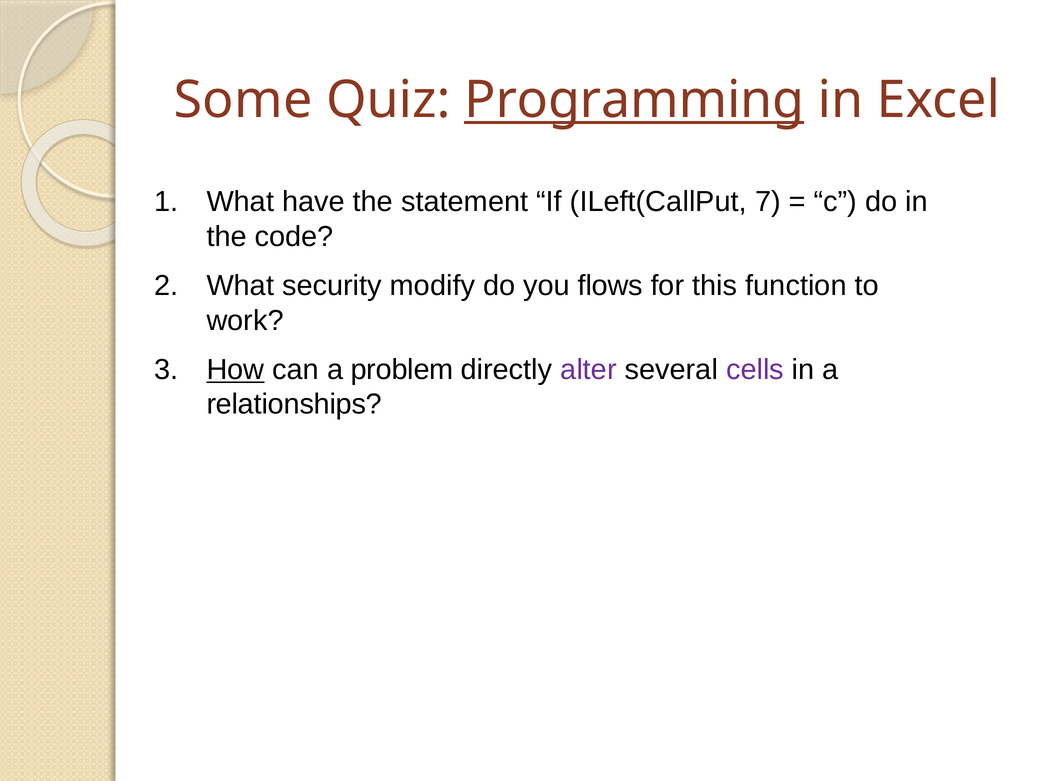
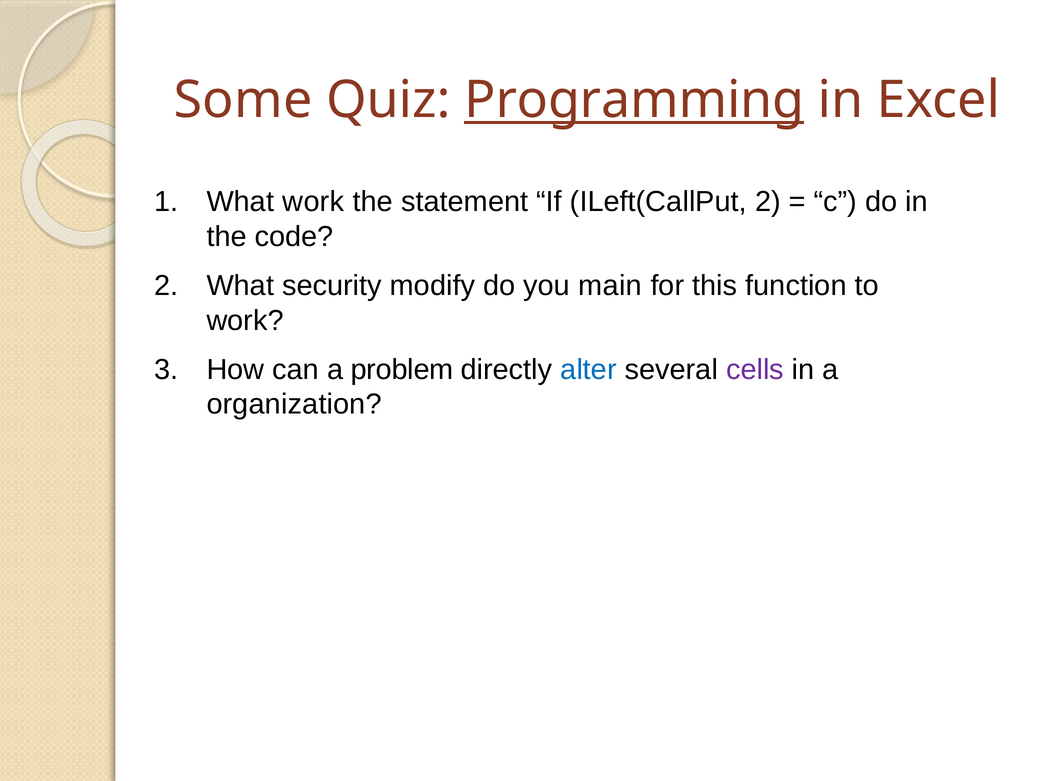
What have: have -> work (313, 202)
ILeft(CallPut 7: 7 -> 2 (768, 202)
flows: flows -> main (610, 286)
How underline: present -> none (235, 370)
alter colour: purple -> blue (589, 370)
relationships: relationships -> organization (294, 404)
